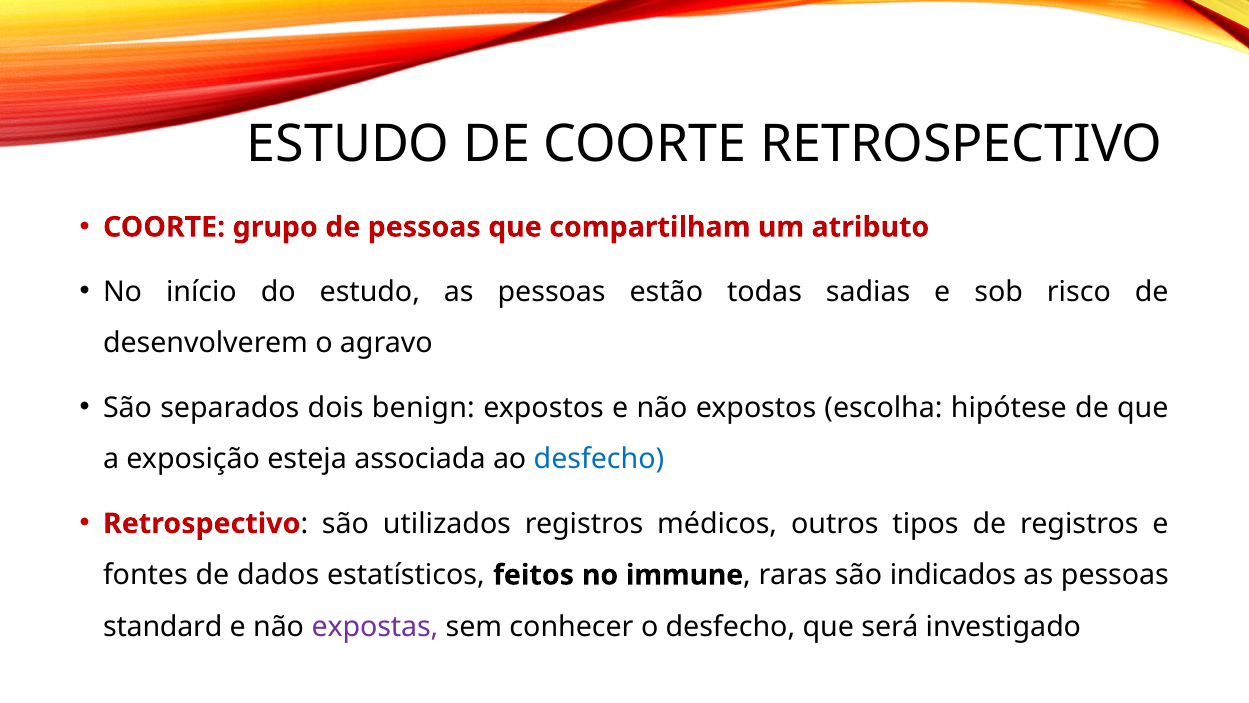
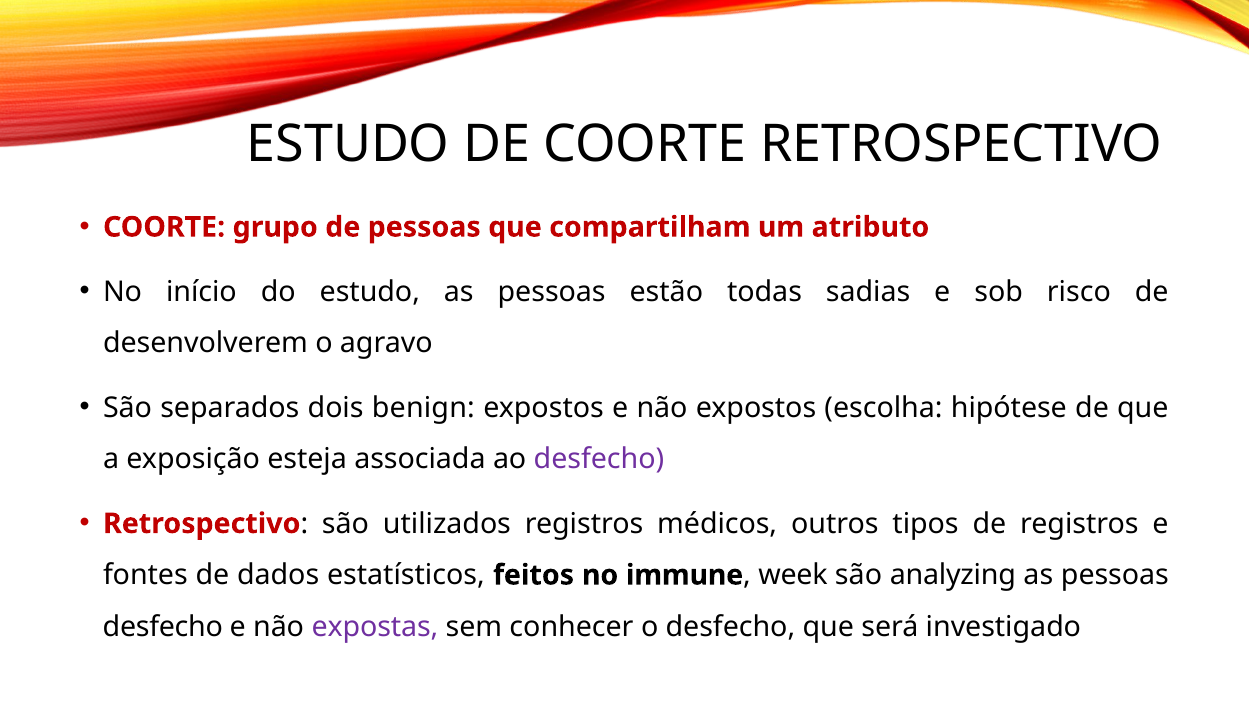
desfecho colour: blue -> purple (599, 459)
raras: raras -> week (793, 575)
indicados: indicados -> analyzing (953, 575)
standard: standard -> desfecho (163, 626)
